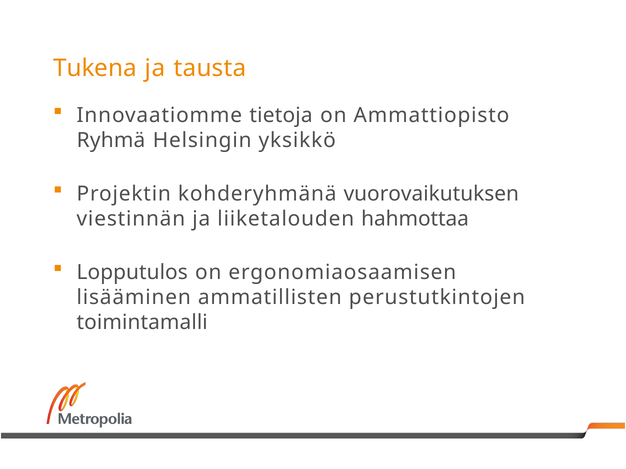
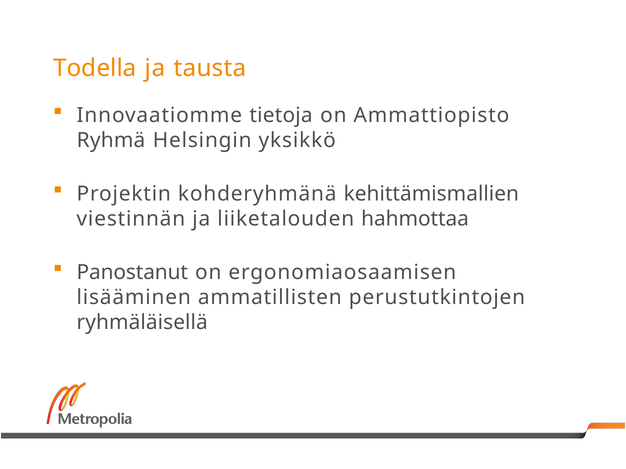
Tukena: Tukena -> Todella (95, 68)
vuorovaikutuksen: vuorovaikutuksen -> kehittämismallien (431, 194)
Lopputulos: Lopputulos -> Panostanut (132, 273)
toimintamalli: toimintamalli -> ryhmäläisellä (142, 323)
